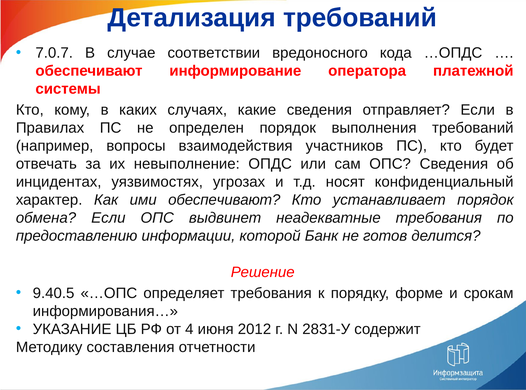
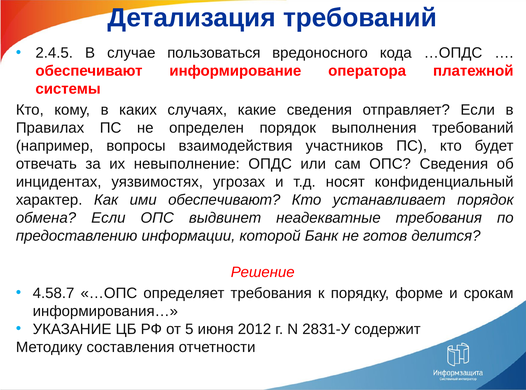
7.0.7: 7.0.7 -> 2.4.5 (54, 53)
соответствии: соответствии -> пользоваться (214, 53)
9.40.5: 9.40.5 -> 4.58.7 (54, 293)
4: 4 -> 5 (189, 329)
